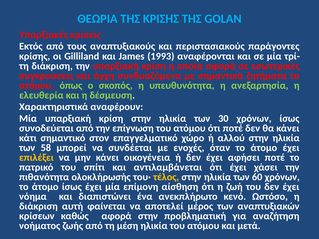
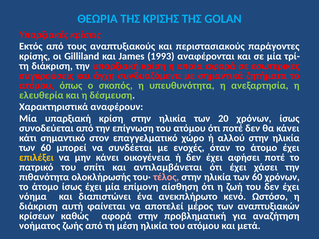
30: 30 -> 20 (223, 119)
58: 58 -> 60 (46, 148)
τέλος colour: yellow -> pink (166, 177)
